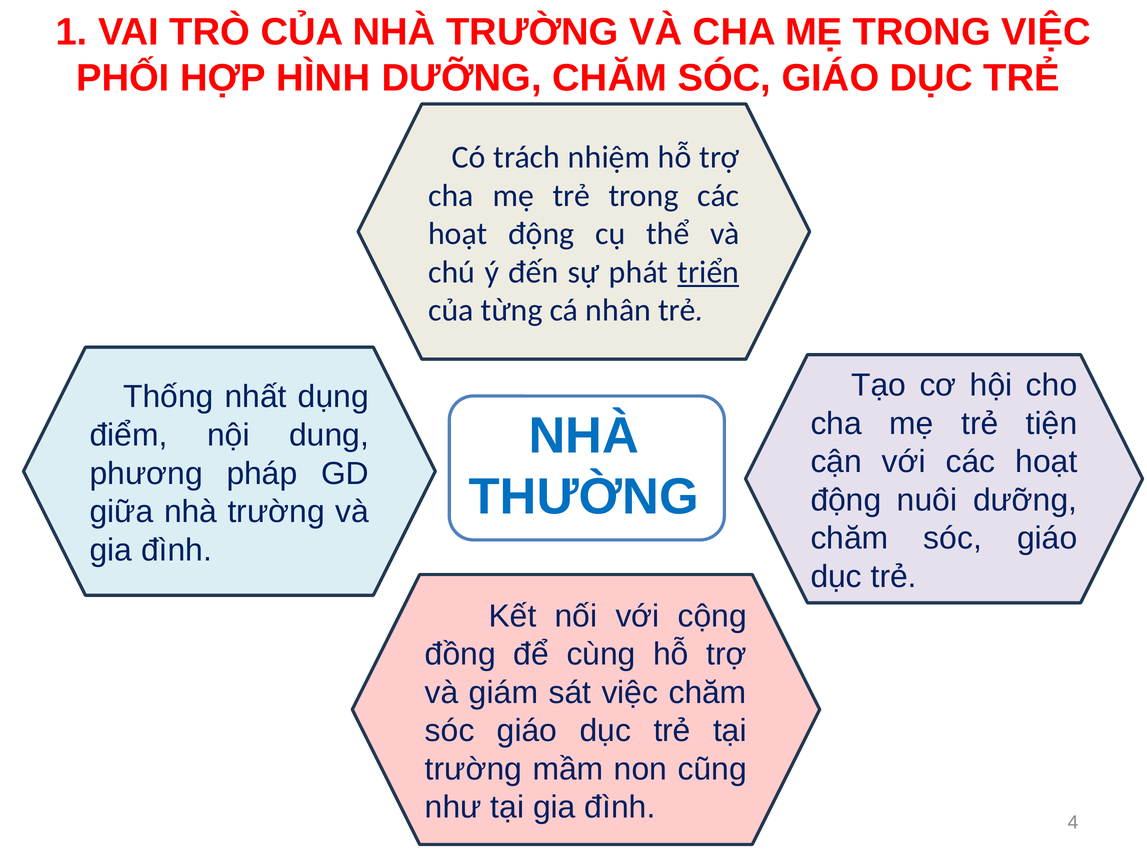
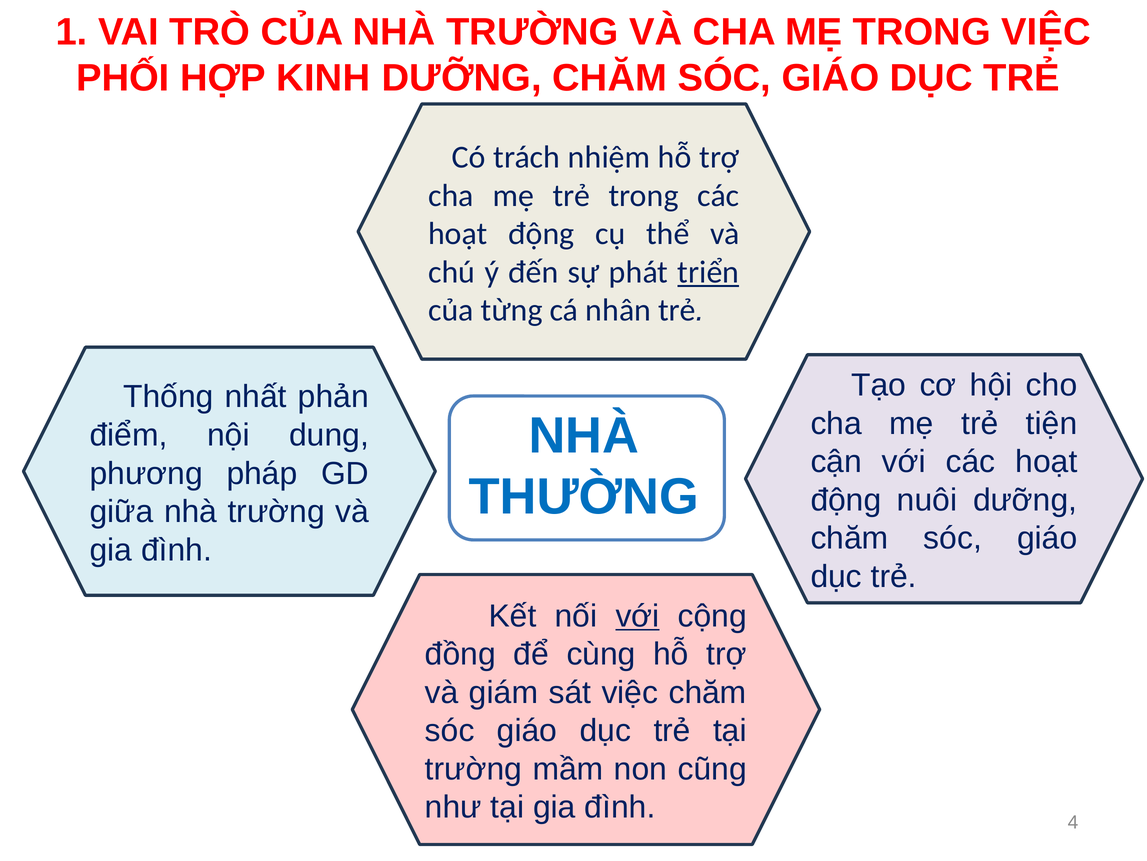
HÌNH: HÌNH -> KINH (323, 78)
dụng: dụng -> phản (333, 397)
với underline: none -> present (638, 615)
